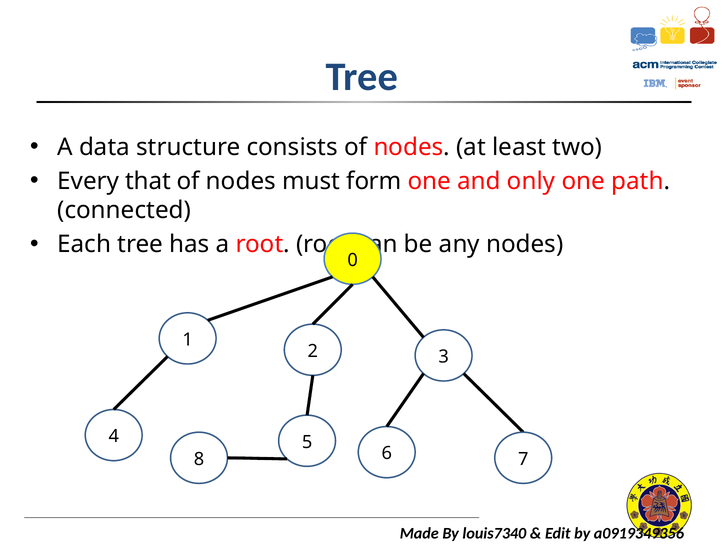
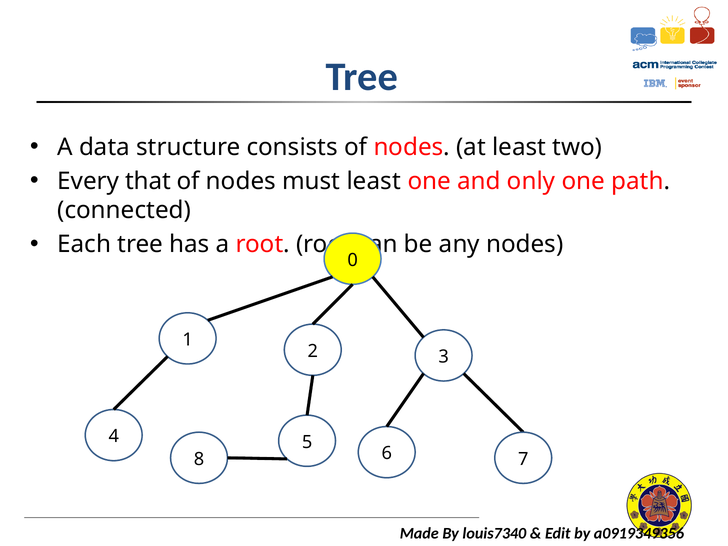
must form: form -> least (374, 181)
